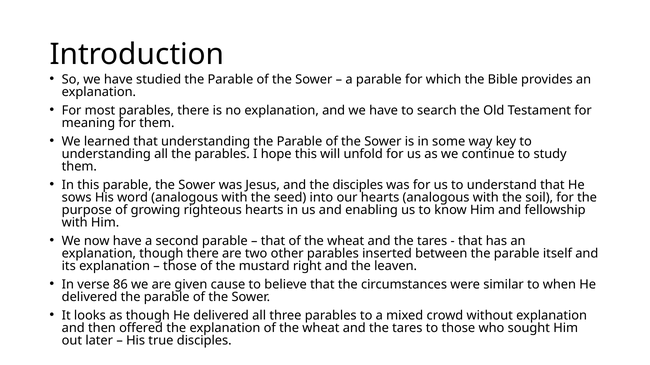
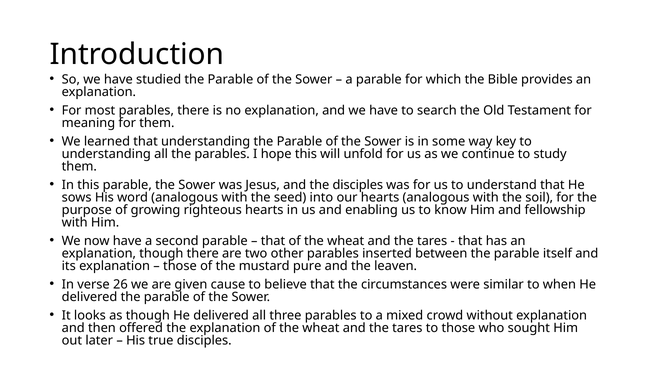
right: right -> pure (307, 266)
86: 86 -> 26 (120, 285)
